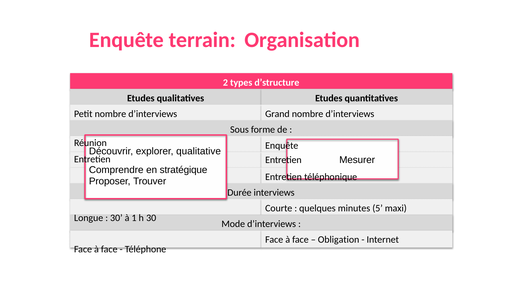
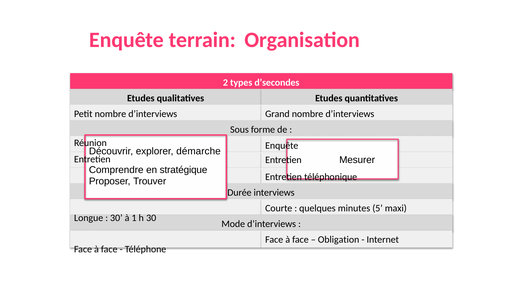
d’structure: d’structure -> d’secondes (277, 82)
qualitative: qualitative -> démarche (199, 151)
